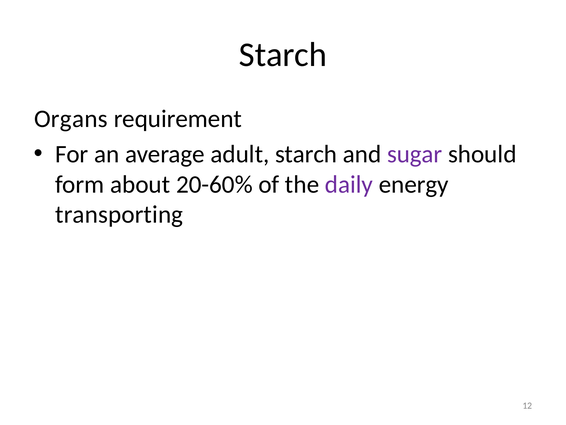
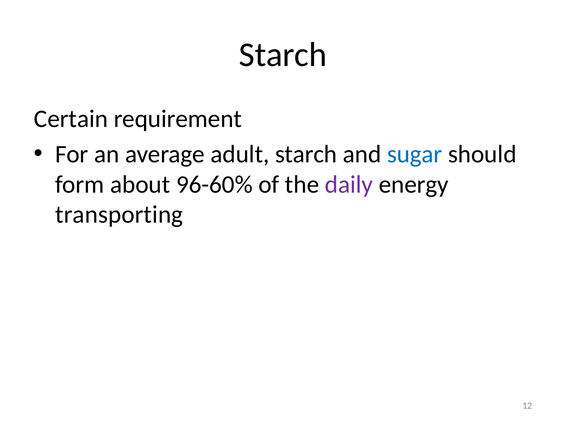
Organs: Organs -> Certain (71, 119)
sugar colour: purple -> blue (415, 154)
20-60%: 20-60% -> 96-60% (214, 184)
